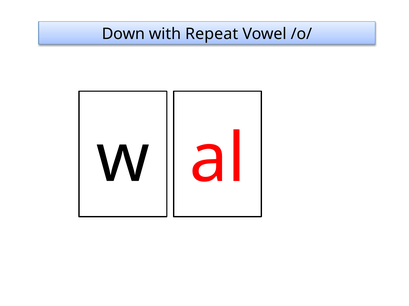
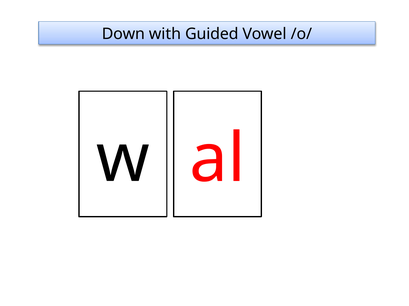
Repeat: Repeat -> Guided (212, 34)
